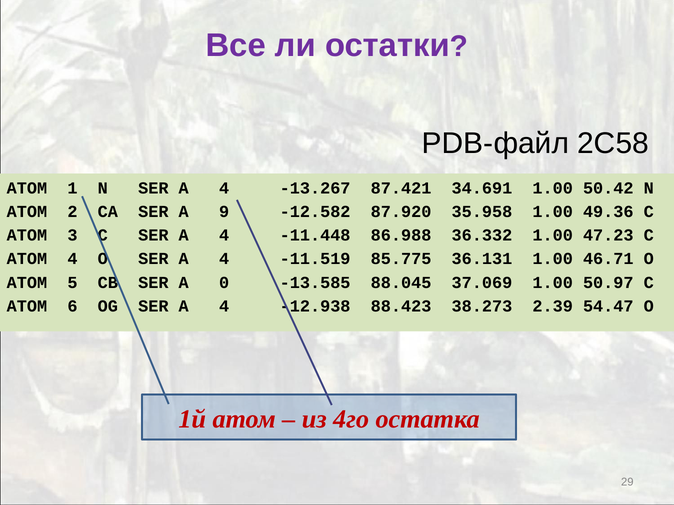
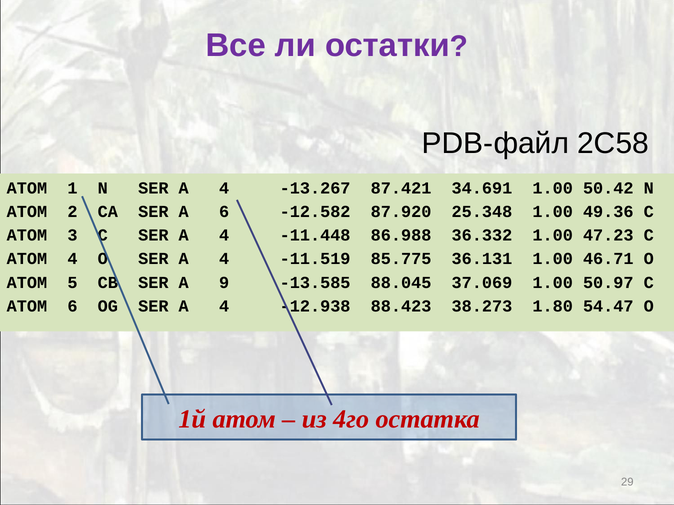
A 9: 9 -> 6 (224, 212)
35.958: 35.958 -> 25.348 (482, 212)
0: 0 -> 9 (224, 283)
2.39: 2.39 -> 1.80 (553, 306)
